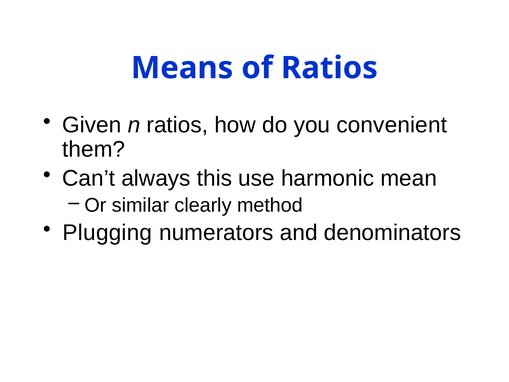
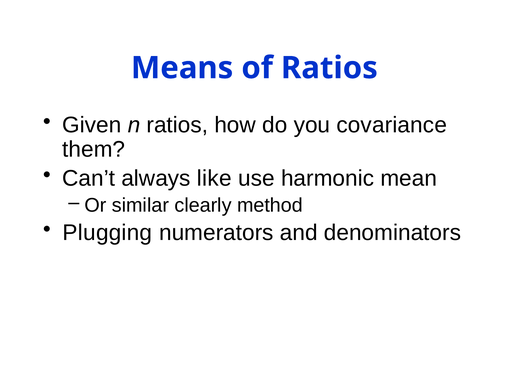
convenient: convenient -> covariance (392, 125)
this: this -> like (214, 178)
